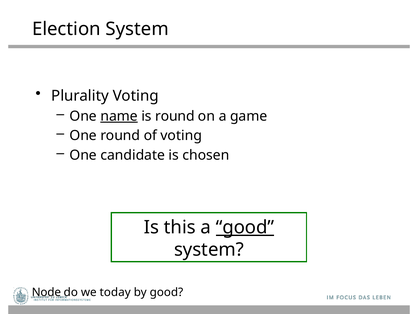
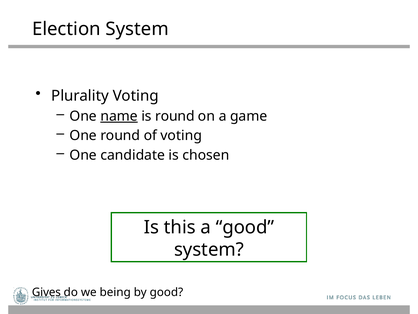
good underline: present -> none (245, 227)
Node: Node -> Gives (46, 292)
today: today -> being (115, 292)
